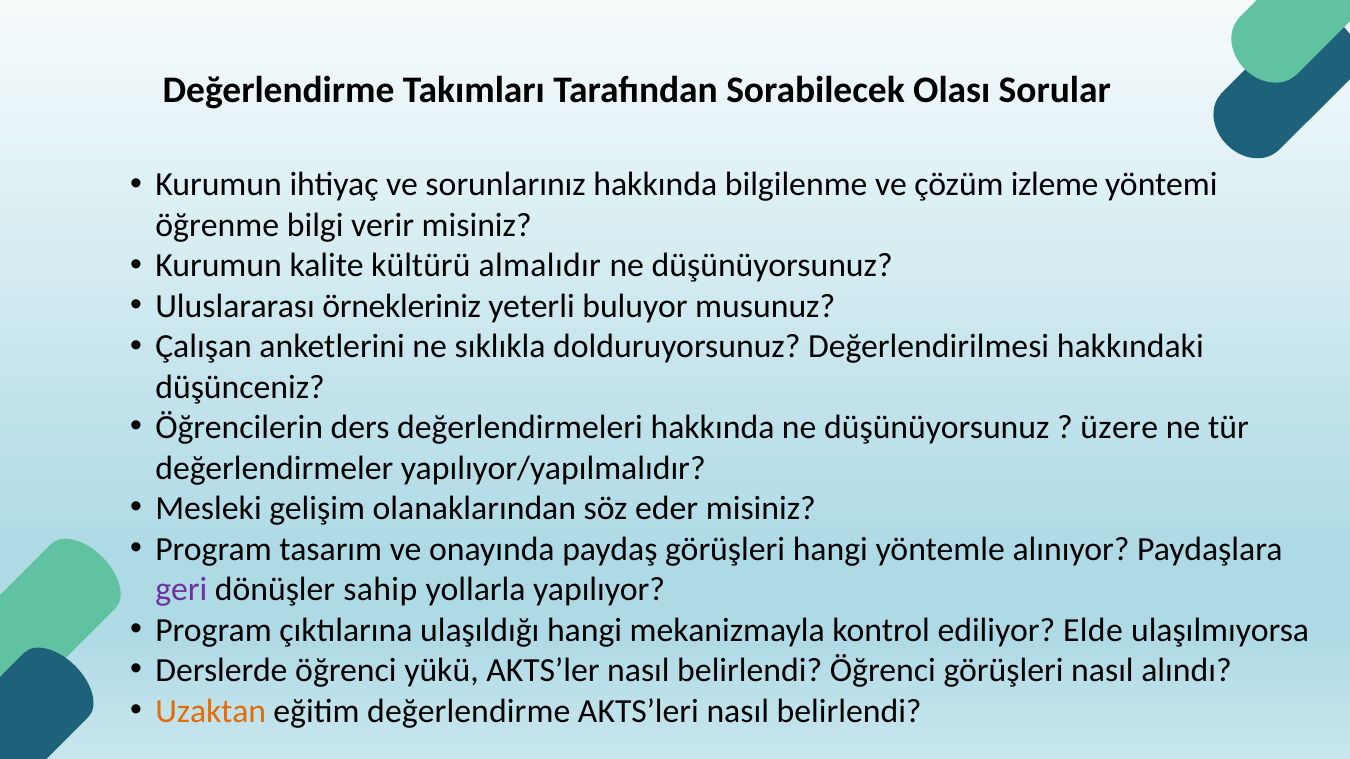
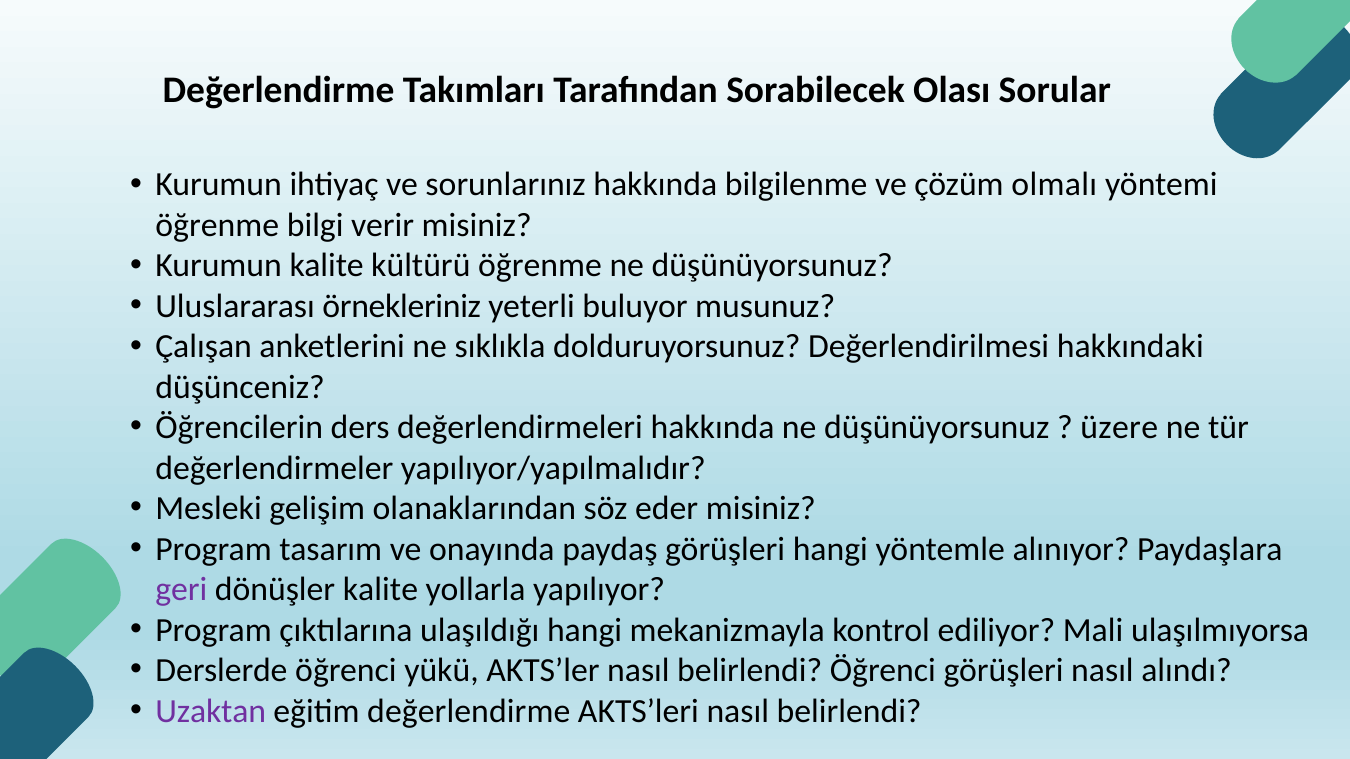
izleme: izleme -> olmalı (1054, 185)
kültürü almalıdır: almalıdır -> öğrenme (540, 266)
dönüşler sahip: sahip -> kalite (380, 590)
Elde: Elde -> Mali (1093, 630)
Uzaktan colour: orange -> purple (211, 711)
